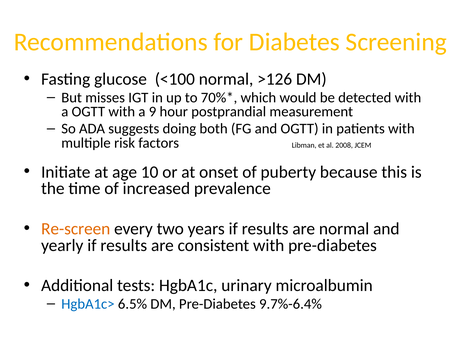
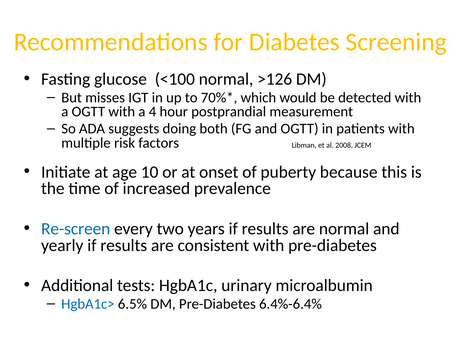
9: 9 -> 4 (153, 112)
Re-screen colour: orange -> blue (76, 229)
9.7%-6.4%: 9.7%-6.4% -> 6.4%-6.4% (290, 304)
